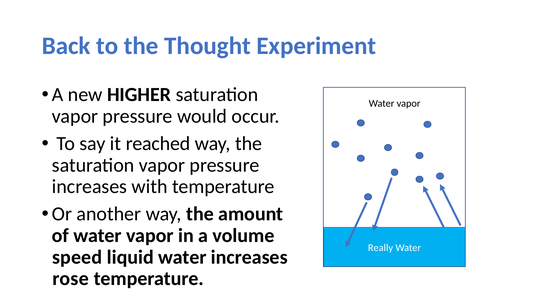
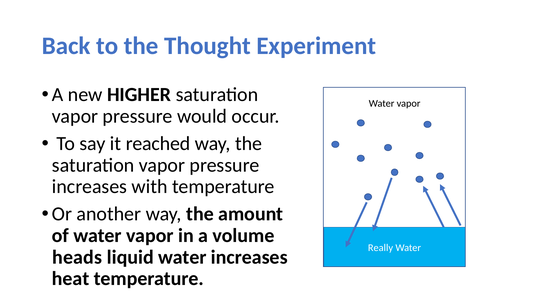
speed: speed -> heads (77, 257)
rose: rose -> heat (71, 278)
